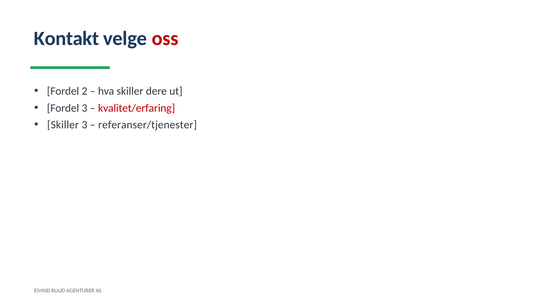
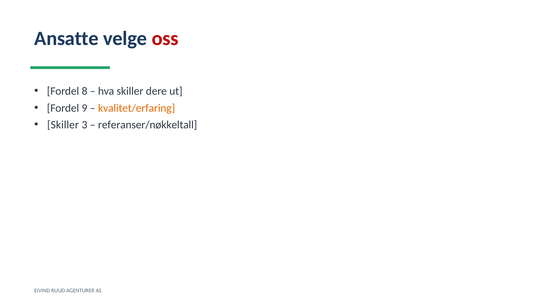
Kontakt: Kontakt -> Ansatte (66, 38)
2: 2 -> 8 (85, 91)
Fordel 3: 3 -> 9 (85, 108)
kvalitet/erfaring colour: red -> orange (137, 108)
referanser/tjenester: referanser/tjenester -> referanser/nøkkeltall (148, 125)
